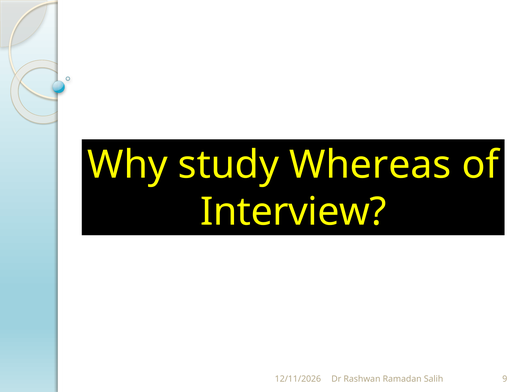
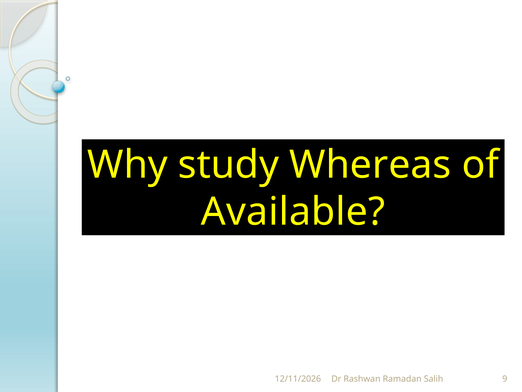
Interview: Interview -> Available (293, 212)
